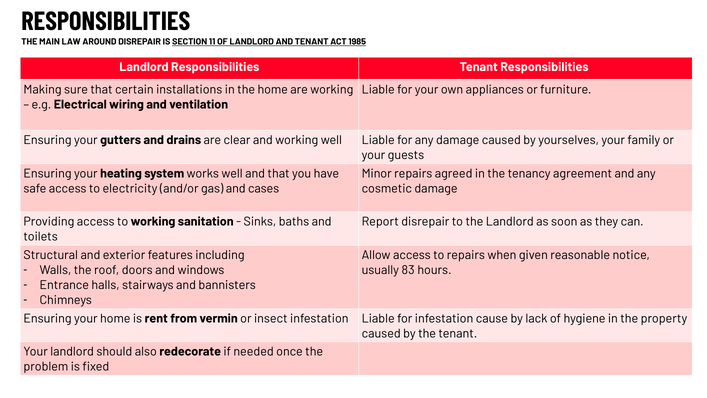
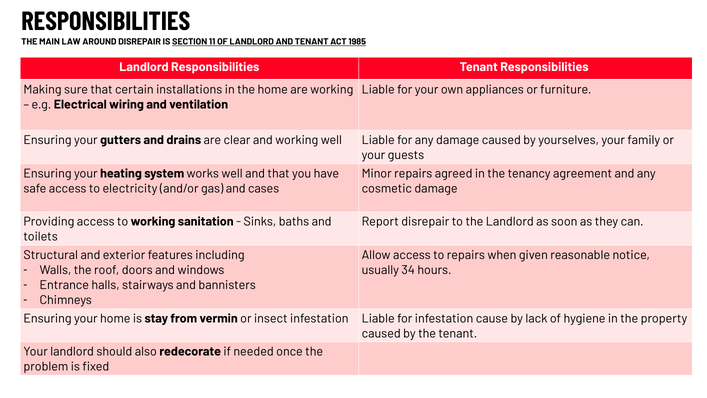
83: 83 -> 34 (408, 270)
rent: rent -> stay (156, 318)
